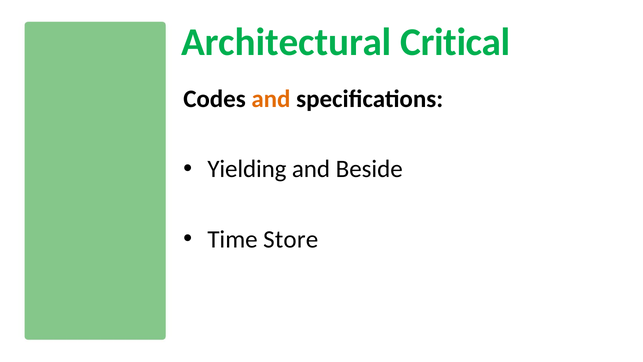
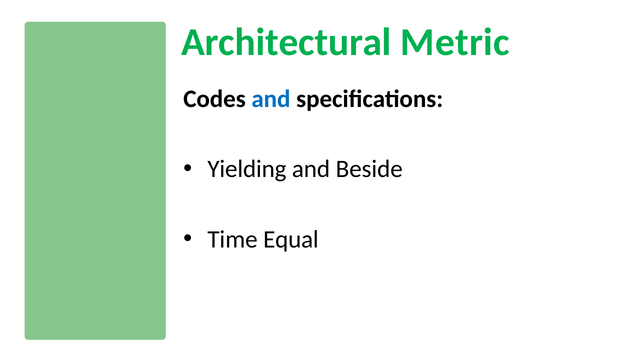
Critical: Critical -> Metric (455, 42)
and colour: orange -> blue (271, 99)
Store: Store -> Equal (291, 239)
